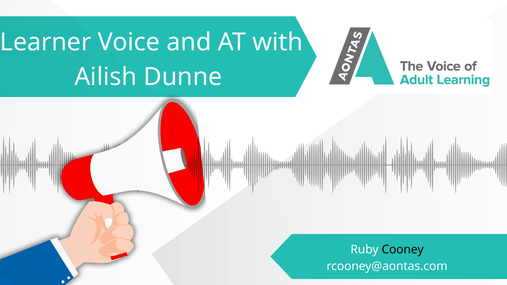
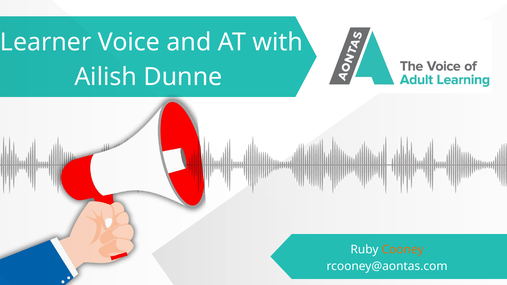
Cooney colour: black -> orange (403, 250)
